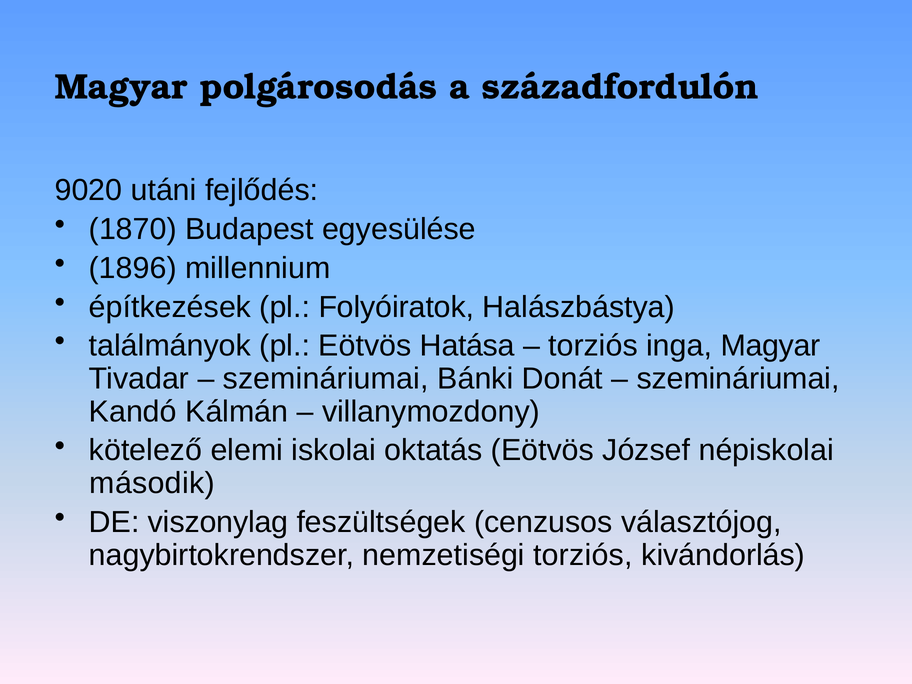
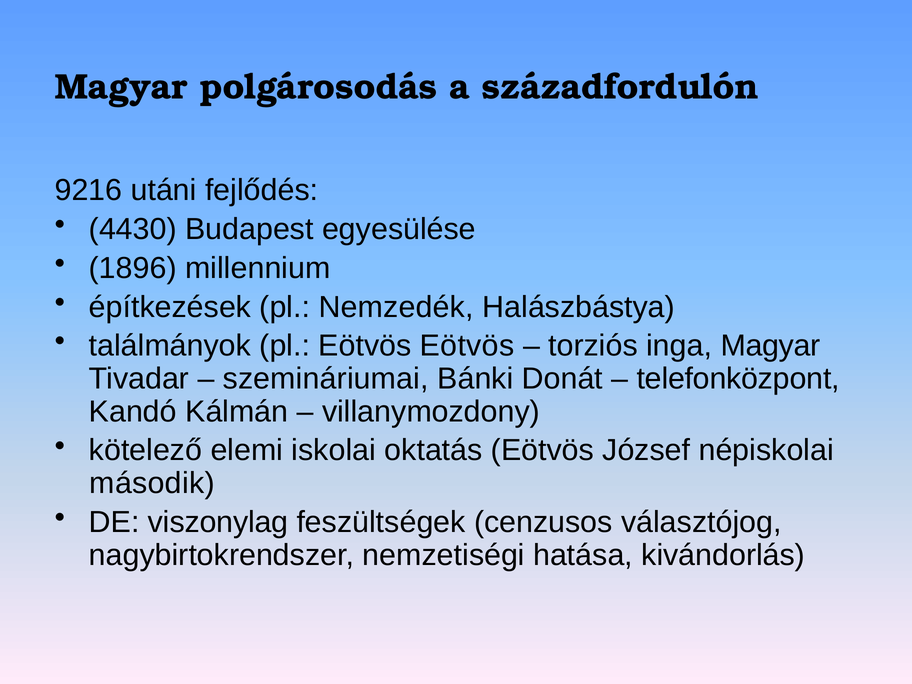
9020: 9020 -> 9216 (89, 190)
1870: 1870 -> 4430 (133, 229)
Folyóiratok: Folyóiratok -> Nemzedék (396, 307)
Eötvös Hatása: Hatása -> Eötvös (467, 346)
szemináriumai: szemináriumai -> telefonközpont (738, 379)
nemzetiségi torziós: torziós -> hatása (583, 555)
